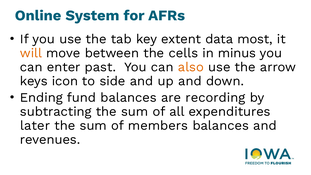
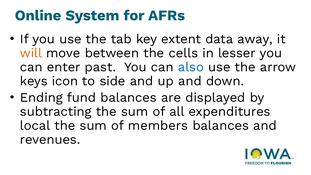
most: most -> away (255, 39)
minus: minus -> lesser (237, 53)
also colour: orange -> blue (191, 67)
recording: recording -> displayed (215, 97)
later: later -> local (35, 125)
